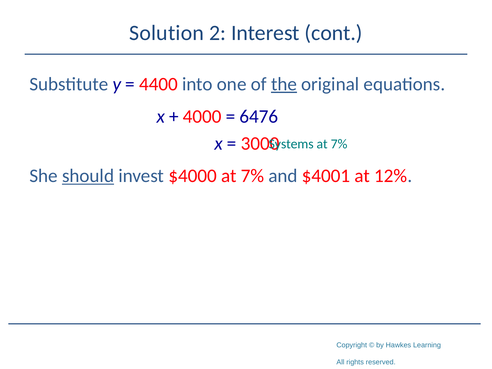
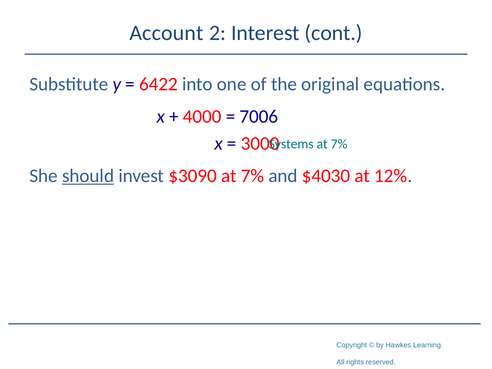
Solution: Solution -> Account (167, 33)
4400: 4400 -> 6422 (158, 84)
the underline: present -> none (284, 84)
6476: 6476 -> 7006 (259, 117)
$4000: $4000 -> $3090 (193, 176)
$4001: $4001 -> $4030 (326, 176)
